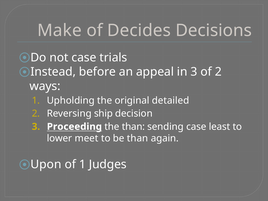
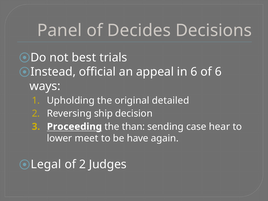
Make: Make -> Panel (60, 30)
not case: case -> best (84, 58)
before: before -> official (97, 72)
in 3: 3 -> 6 (194, 72)
of 2: 2 -> 6 (218, 72)
least: least -> hear (219, 127)
be than: than -> have (138, 138)
Upon: Upon -> Legal (46, 164)
of 1: 1 -> 2 (82, 164)
